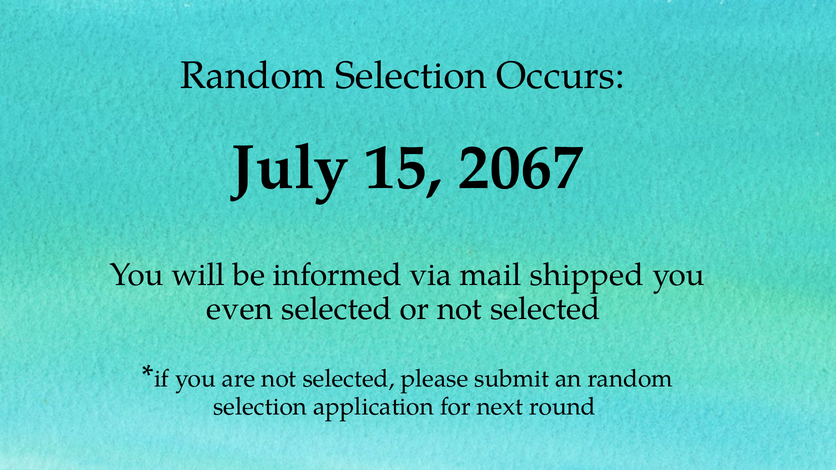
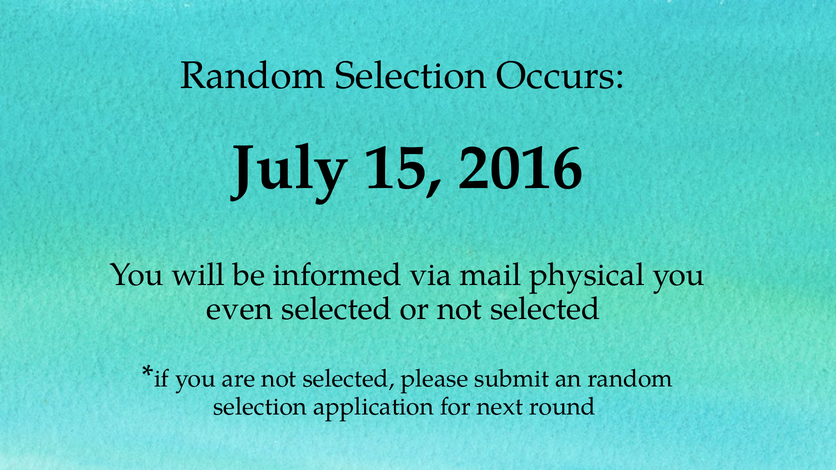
2067: 2067 -> 2016 (521, 168)
shipped: shipped -> physical (587, 275)
